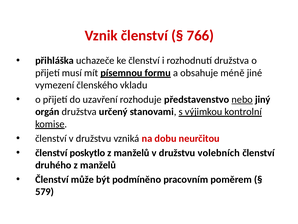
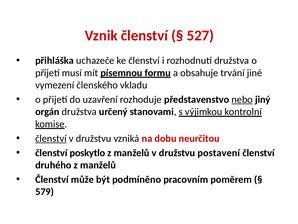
766: 766 -> 527 (200, 35)
méně: méně -> trvání (233, 73)
členství underline: none -> present (51, 138)
volebních: volebních -> postavení (219, 152)
